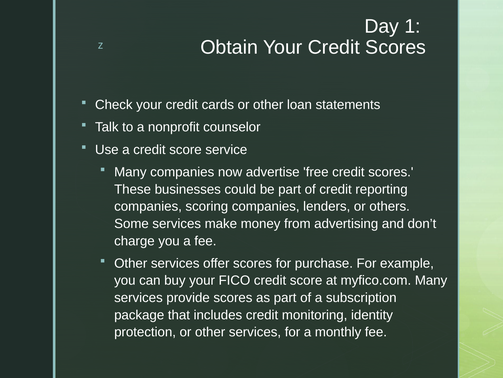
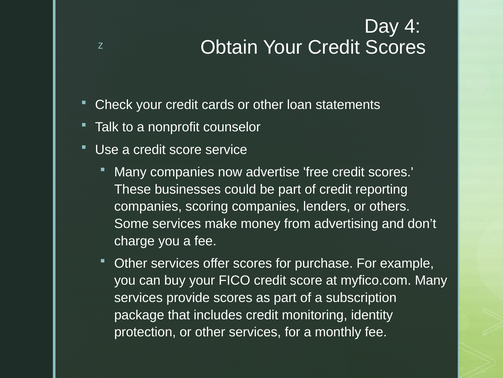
1: 1 -> 4 (413, 26)
